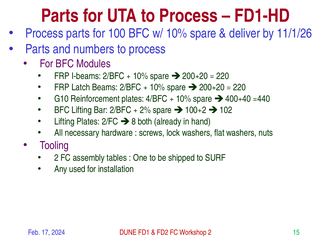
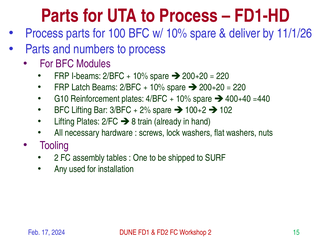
Bar 2/BFC: 2/BFC -> 3/BFC (121, 110)
both: both -> train (145, 122)
